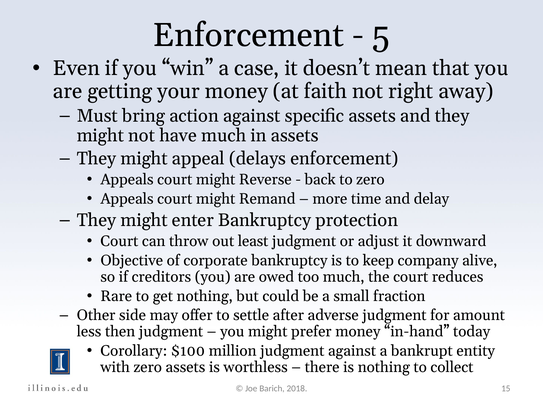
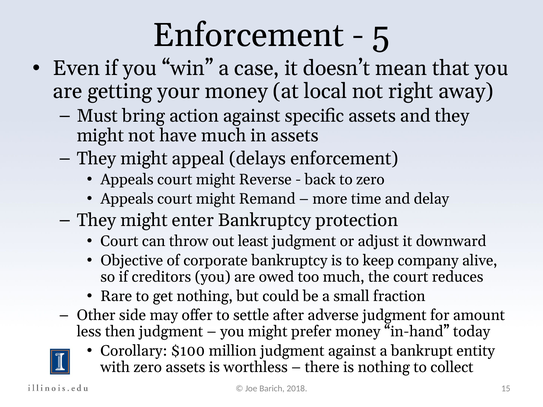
faith: faith -> local (325, 91)
